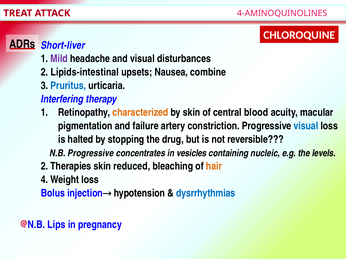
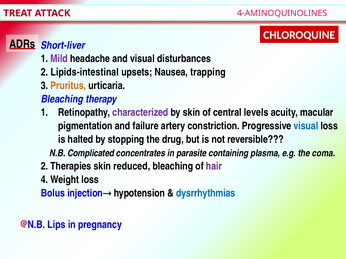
combine: combine -> trapping (208, 72)
Pruritus colour: blue -> orange (68, 86)
Interfering: Interfering -> Bleaching (62, 99)
characterized colour: orange -> purple (140, 113)
blood: blood -> levels (256, 113)
N.B Progressive: Progressive -> Complicated (91, 154)
vesicles: vesicles -> parasite (192, 154)
nucleic: nucleic -> plasma (265, 154)
levels: levels -> coma (324, 154)
hair colour: orange -> purple (214, 167)
